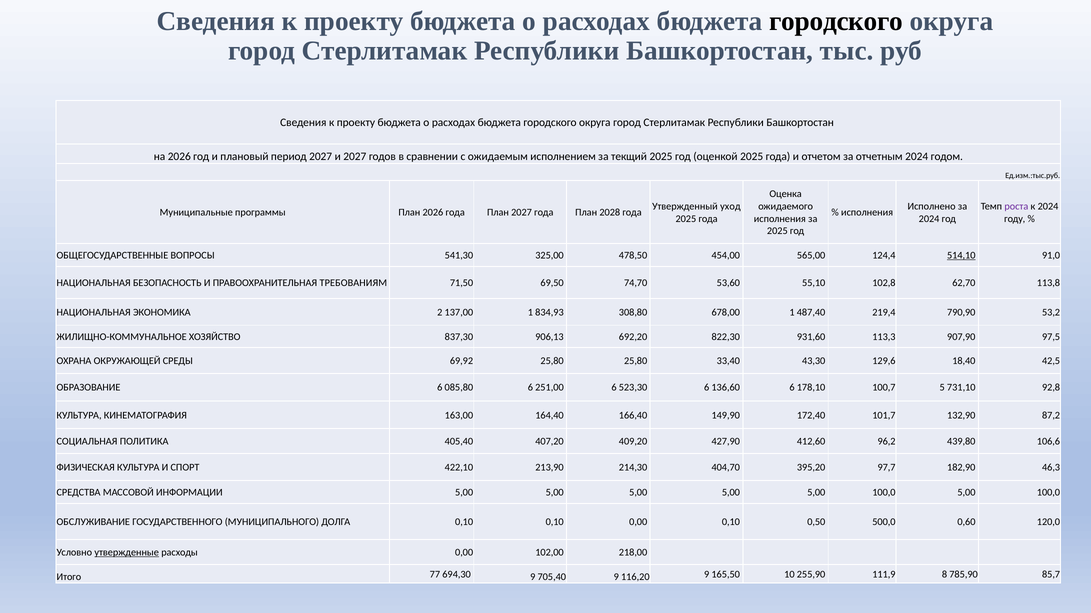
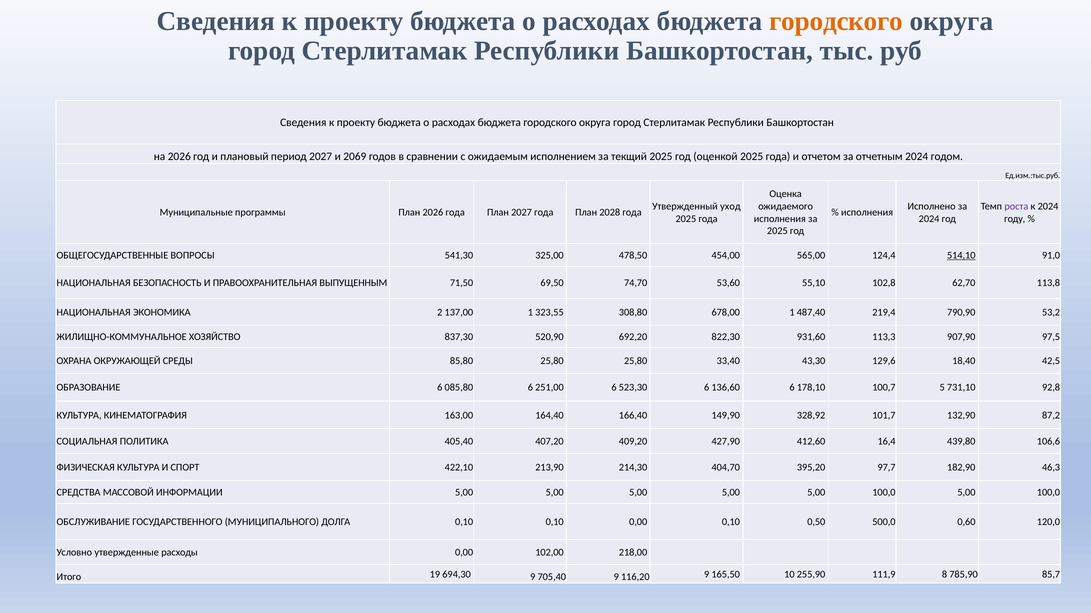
городского colour: black -> orange (836, 21)
и 2027: 2027 -> 2069 (355, 157)
ТРЕБОВАНИЯМ: ТРЕБОВАНИЯМ -> ВЫПУЩЕННЫМ (353, 283)
834,93: 834,93 -> 323,55 (549, 313)
906,13: 906,13 -> 520,90 (549, 337)
69,92: 69,92 -> 85,80 (461, 361)
172,40: 172,40 -> 328,92 (811, 416)
96,2: 96,2 -> 16,4 (887, 442)
утвержденные underline: present -> none (127, 553)
77: 77 -> 19 (435, 575)
